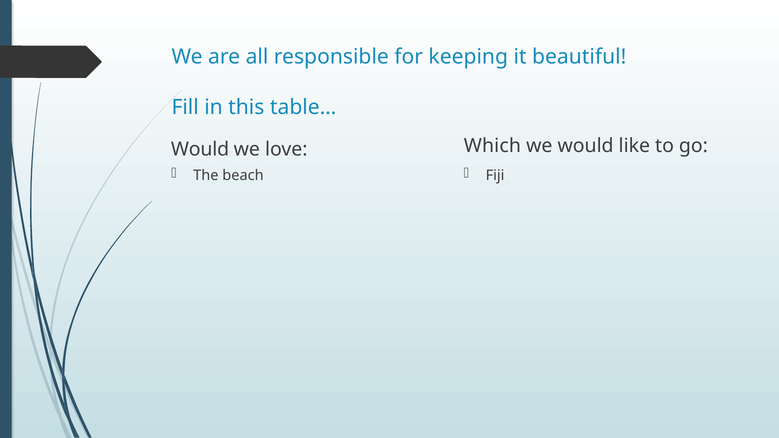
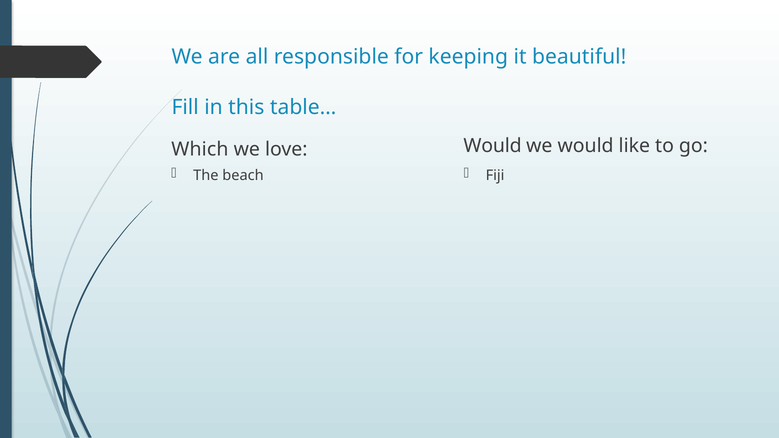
Which: Which -> Would (493, 146)
Would: Would -> Which (200, 149)
